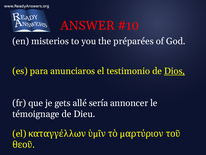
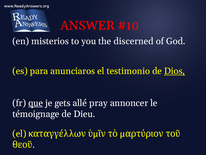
préparées: préparées -> discerned (134, 41)
que underline: none -> present (36, 103)
sería: sería -> pray (98, 103)
